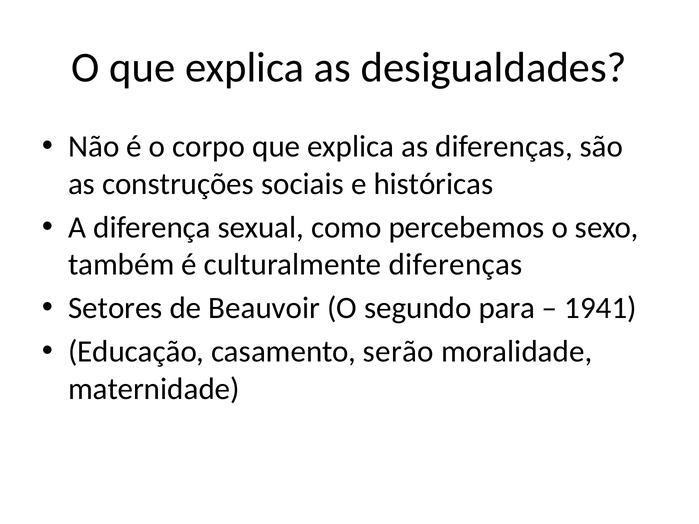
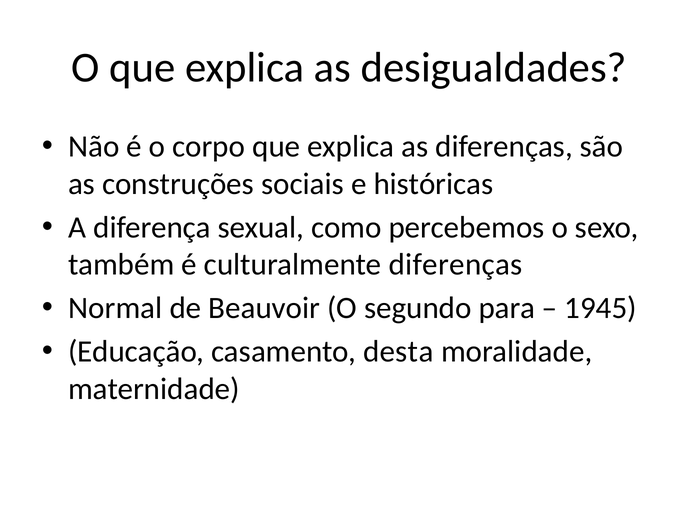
Setores: Setores -> Normal (115, 308)
1941: 1941 -> 1945 (601, 308)
serão: serão -> desta (398, 352)
